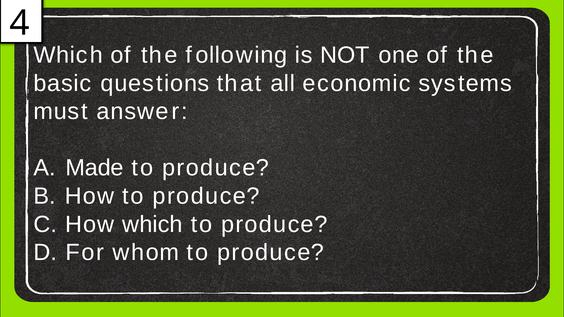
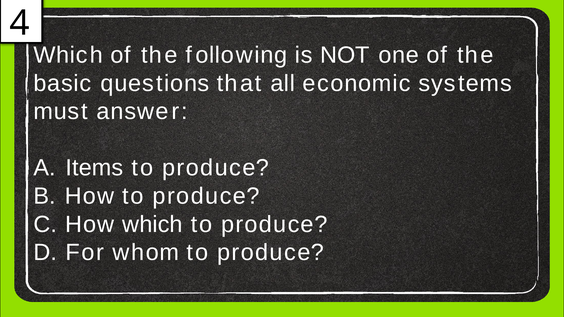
Made: Made -> Items (94, 168)
